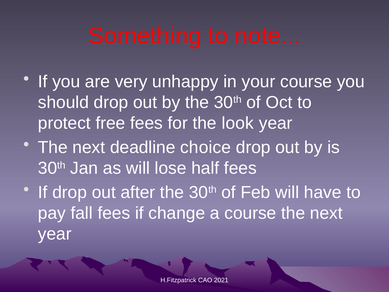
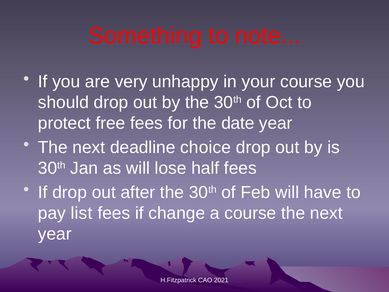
look: look -> date (238, 123)
fall: fall -> list (82, 213)
